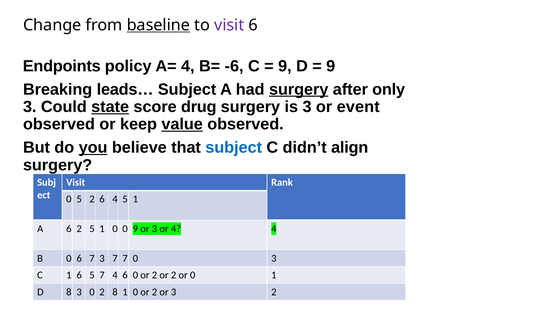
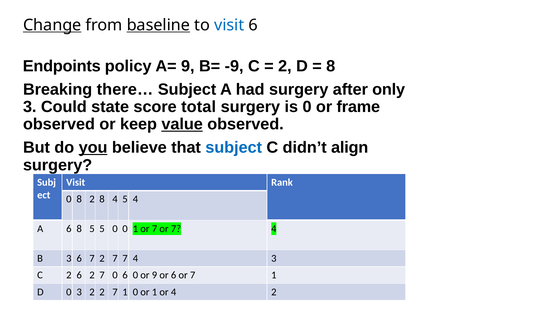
Change underline: none -> present (52, 25)
visit colour: purple -> blue (229, 25)
A= 4: 4 -> 9 (188, 66)
-6: -6 -> -9 (234, 66)
9: 9 -> 2 (285, 66)
9: 9 -> 8 (331, 66)
leads…: leads… -> there… (125, 90)
surgery underline: present -> none (299, 90)
state underline: present -> none (110, 107)
drug: drug -> total (199, 107)
is 3: 3 -> 0 (307, 107)
event: event -> frame (358, 107)
0 5: 5 -> 8 (79, 200)
2 6: 6 -> 8 (102, 200)
4 5 1: 1 -> 4 (135, 200)
6 2: 2 -> 8 (79, 229)
1: 1 -> 5 (102, 229)
0 9: 9 -> 1 (135, 229)
3: 3 -> 7 (154, 229)
4: 4 -> 7 (176, 229)
B 0: 0 -> 3 (69, 259)
7 3: 3 -> 2 (102, 259)
7 7 0: 0 -> 4 (135, 259)
C 1: 1 -> 2 (69, 276)
6 5: 5 -> 2 (92, 276)
7 4: 4 -> 0 (115, 276)
6 0 or 2: 2 -> 9 (154, 276)
2: 2 -> 6 (174, 276)
0: 0 -> 7 (193, 276)
D 8: 8 -> 0 (69, 293)
3 0: 0 -> 2 (92, 293)
8: 8 -> 7 (115, 293)
1 0 or 2: 2 -> 1 (154, 293)
3: 3 -> 4 (174, 293)
